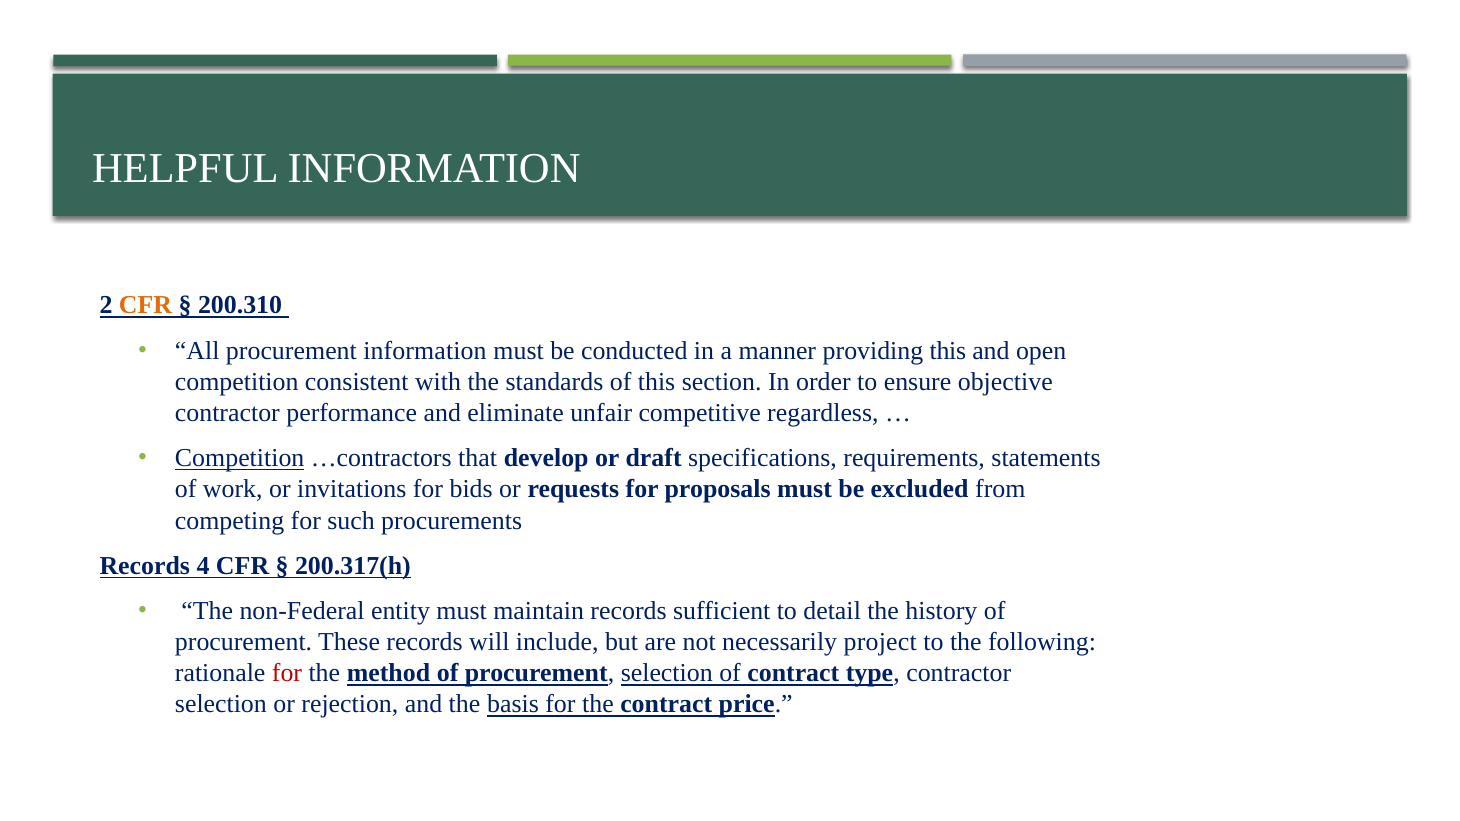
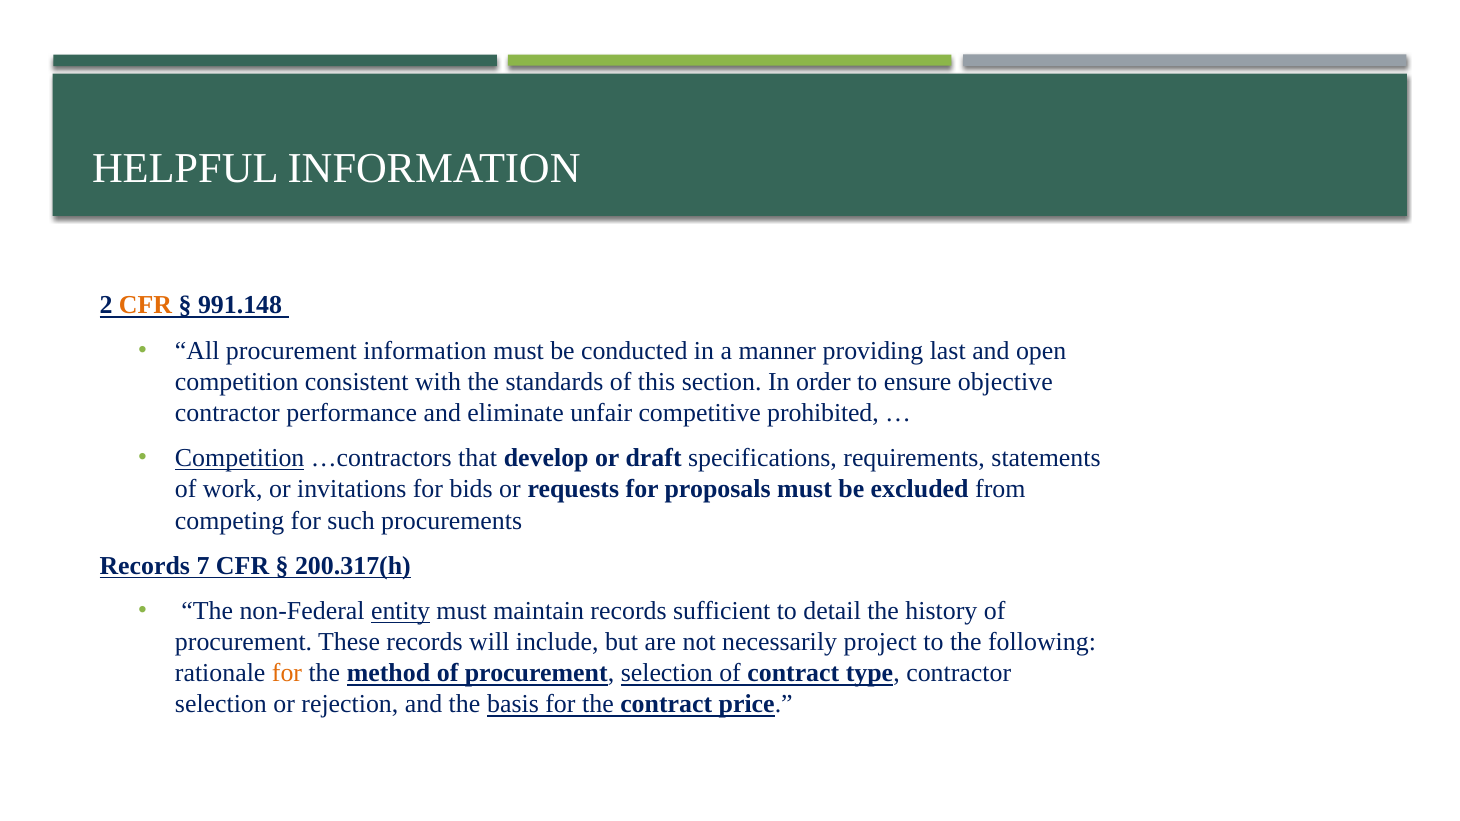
200.310: 200.310 -> 991.148 (240, 306)
providing this: this -> last (948, 351)
regardless: regardless -> prohibited (823, 413)
4: 4 -> 7 (203, 566)
entity underline: none -> present (401, 611)
for colour: red -> orange (287, 674)
